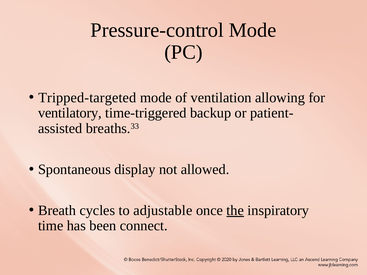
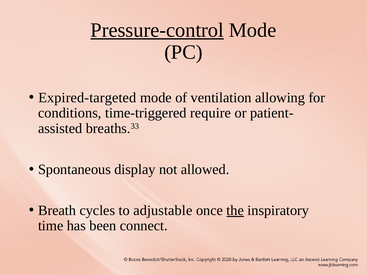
Pressure-control underline: none -> present (157, 30)
Tripped-targeted: Tripped-targeted -> Expired-targeted (87, 98)
ventilatory: ventilatory -> conditions (70, 113)
backup: backup -> require (211, 113)
